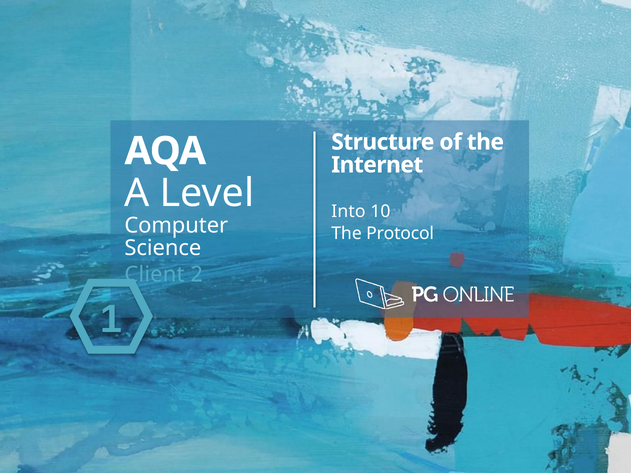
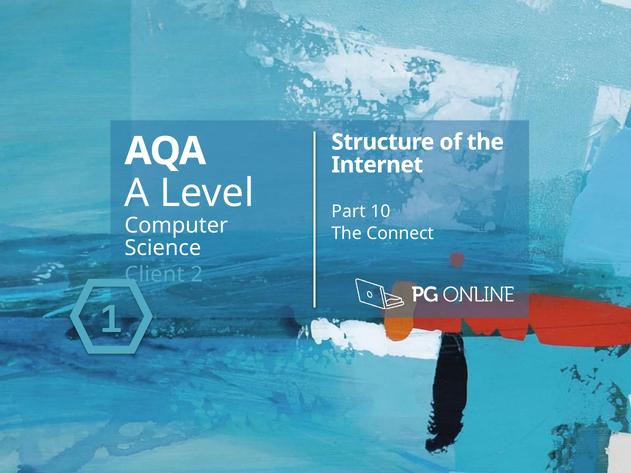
Into: Into -> Part (348, 212)
Protocol: Protocol -> Connect (400, 233)
